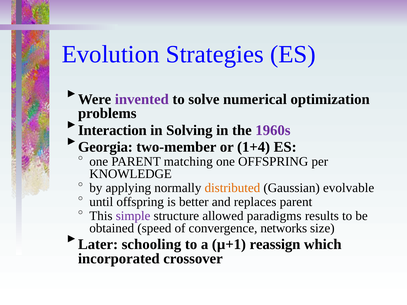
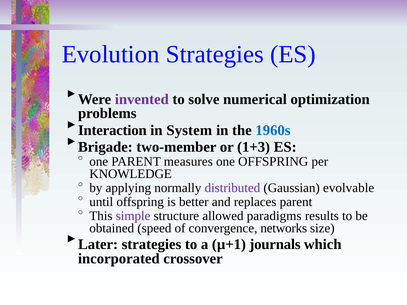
Solving: Solving -> System (189, 130)
1960s colour: purple -> blue (273, 130)
Georgia: Georgia -> Brigade (105, 147)
1+4: 1+4 -> 1+3 (254, 147)
matching: matching -> measures (188, 162)
distributed colour: orange -> purple (232, 188)
Later schooling: schooling -> strategies (151, 245)
reassign: reassign -> journals (275, 245)
